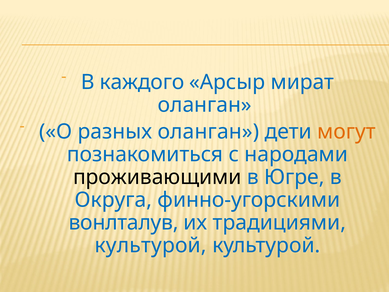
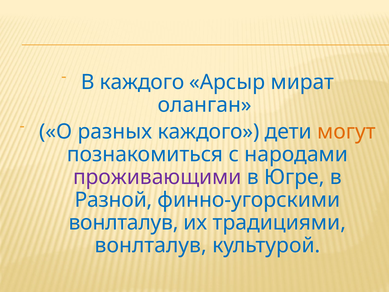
разных оланган: оланган -> каждого (208, 132)
проживающими colour: black -> purple (157, 177)
Округа: Округа -> Разной (113, 200)
культурой: культурой -> вонлталув (151, 245)
